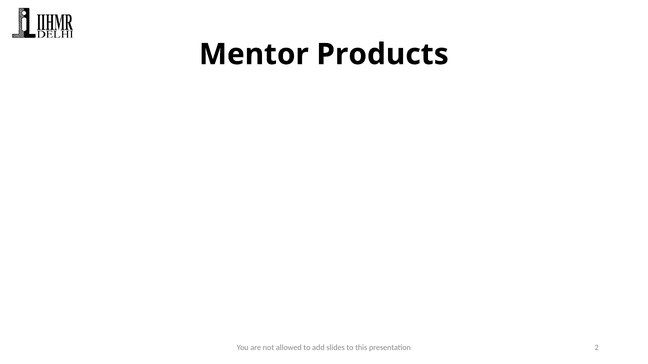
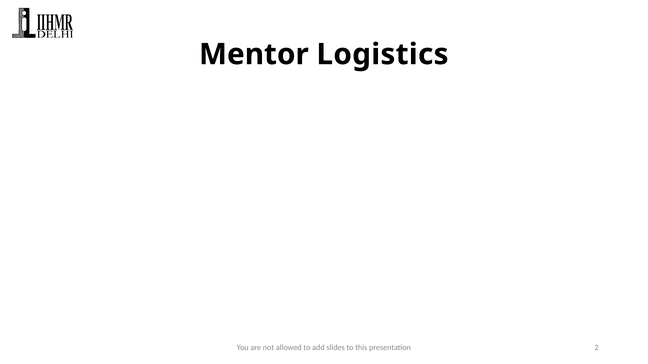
Products: Products -> Logistics (382, 54)
